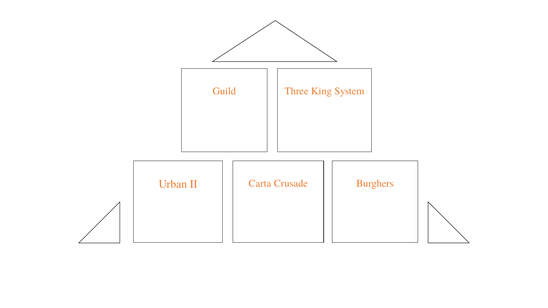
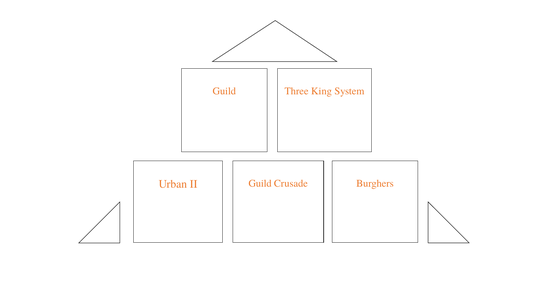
Carta: Carta -> Guild (260, 184)
